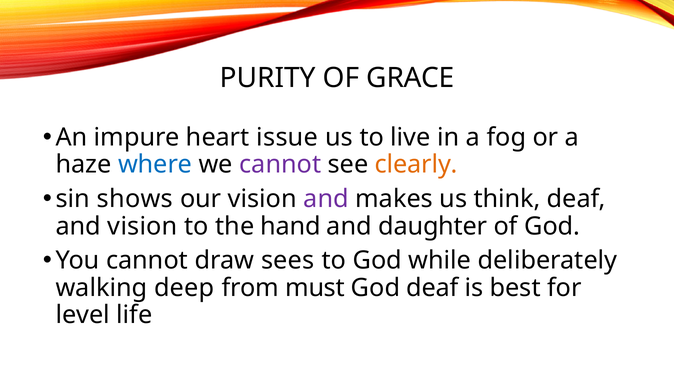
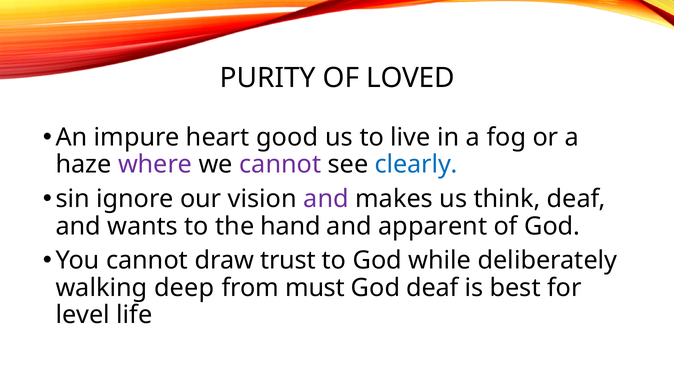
GRACE: GRACE -> LOVED (411, 78)
issue: issue -> good (287, 137)
where colour: blue -> purple (155, 165)
clearly colour: orange -> blue (416, 165)
shows: shows -> ignore (135, 199)
and vision: vision -> wants (143, 226)
daughter: daughter -> apparent (433, 226)
sees: sees -> trust (288, 261)
